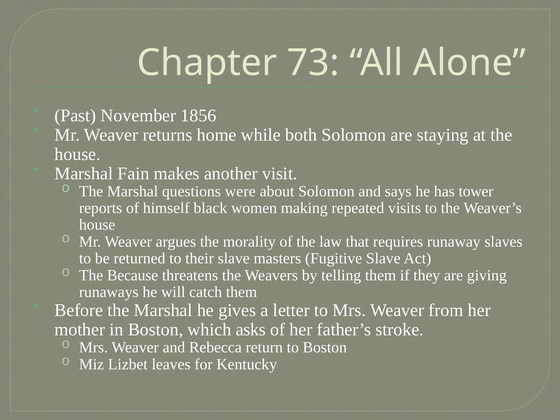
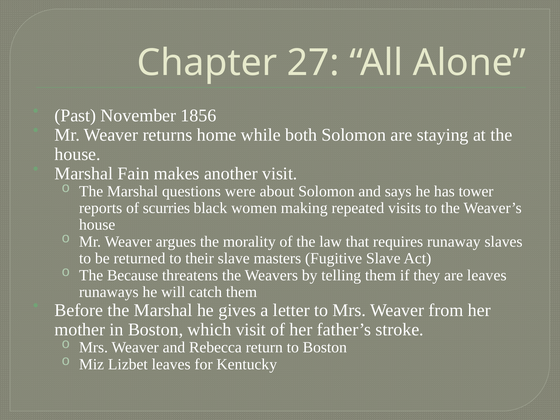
73: 73 -> 27 (313, 63)
himself: himself -> scurries (166, 208)
are giving: giving -> leaves (487, 275)
which asks: asks -> visit (251, 330)
